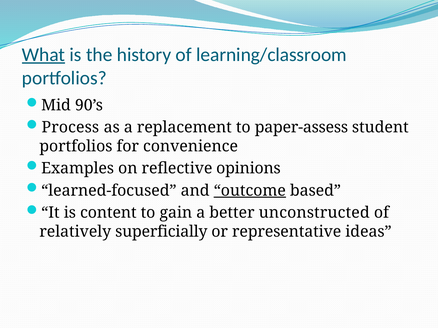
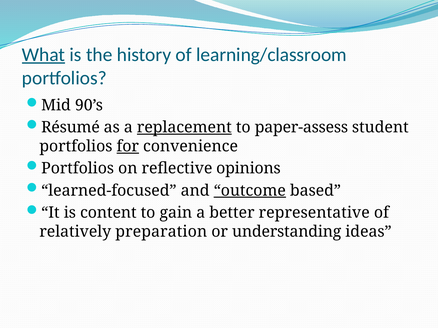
Process: Process -> Résumé (70, 128)
replacement underline: none -> present (184, 128)
for underline: none -> present (128, 147)
Examples: Examples -> Portfolios (78, 169)
unconstructed: unconstructed -> representative (314, 213)
superficially: superficially -> preparation (161, 232)
representative: representative -> understanding (287, 232)
